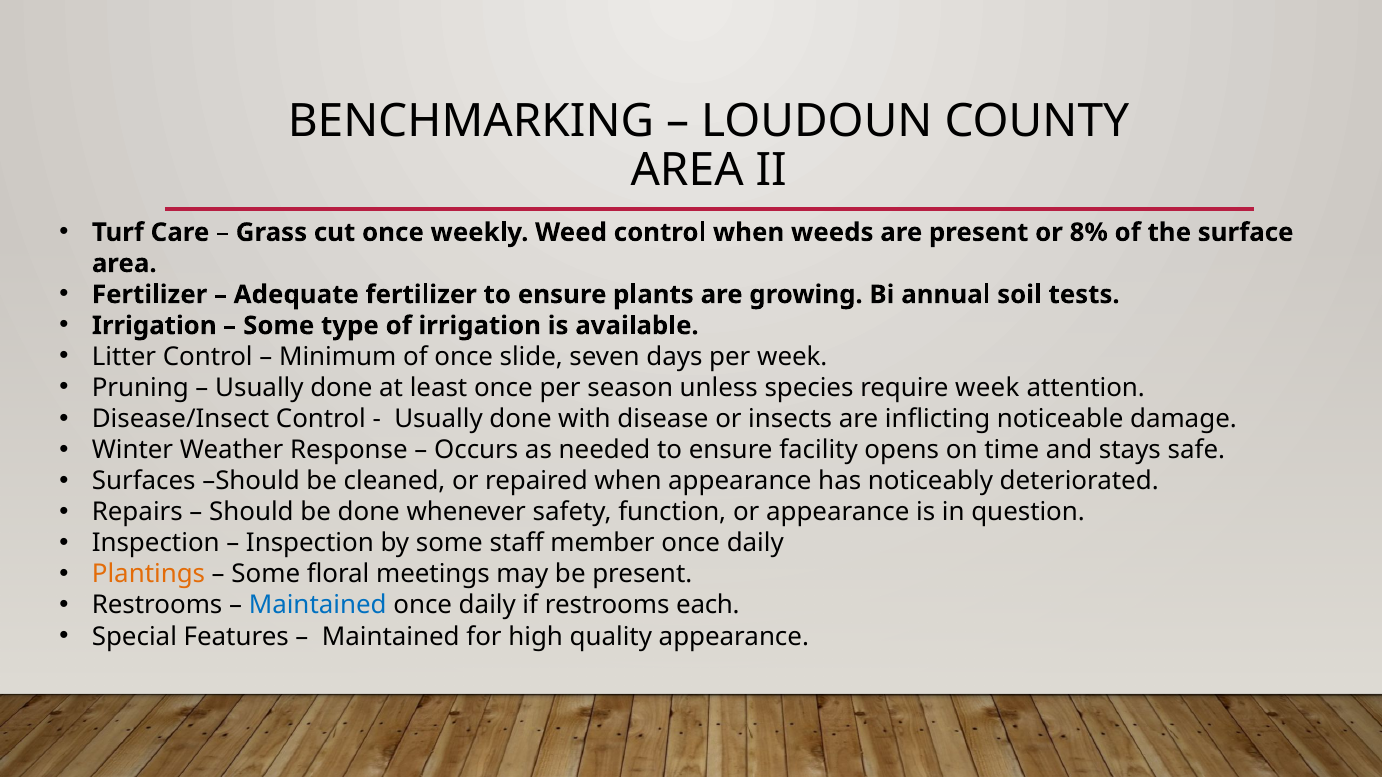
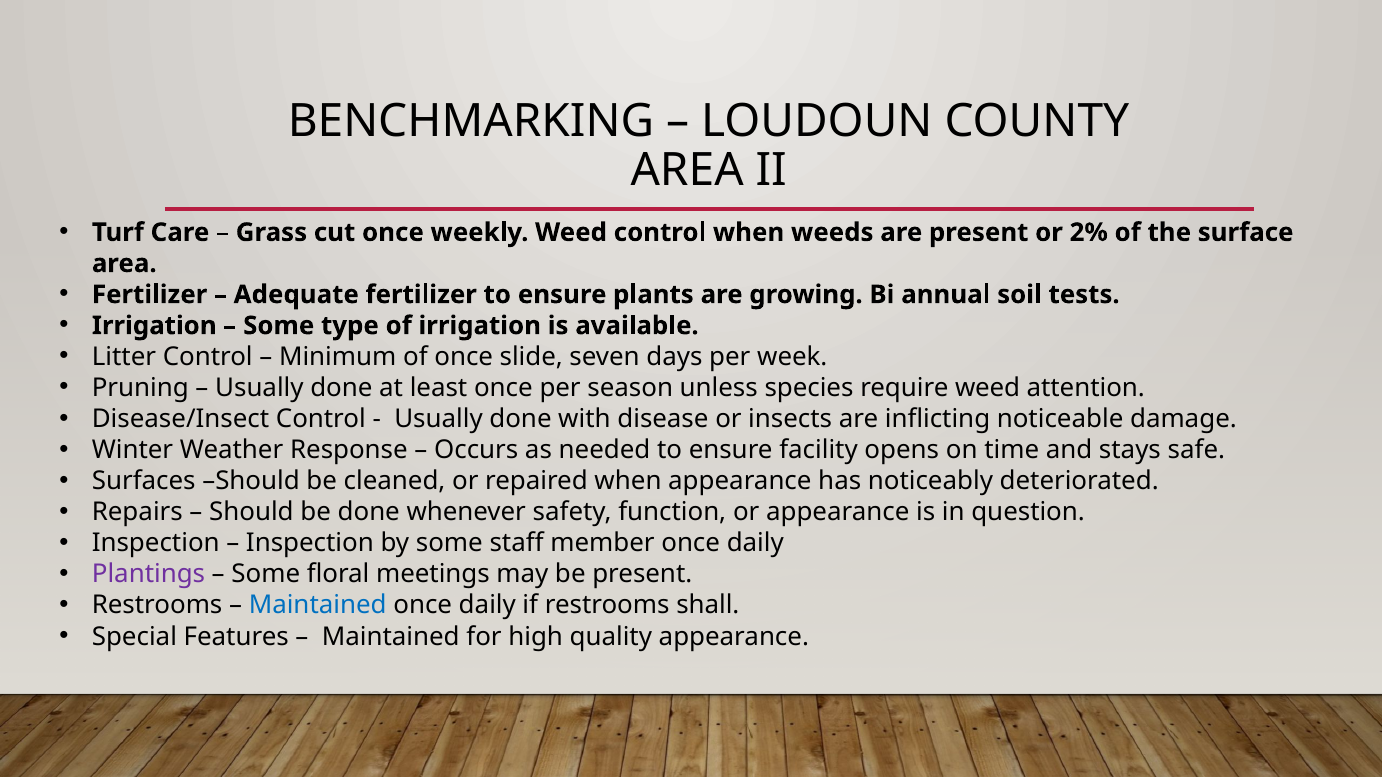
8%: 8% -> 2% (1089, 233)
require week: week -> weed (987, 388)
Plantings colour: orange -> purple (149, 575)
each: each -> shall (708, 606)
